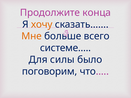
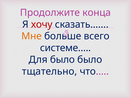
хочу colour: orange -> red (42, 24)
Для силы: силы -> было (62, 60)
поговорим: поговорим -> тщательно (50, 72)
